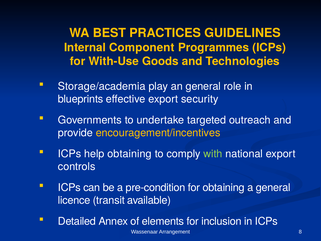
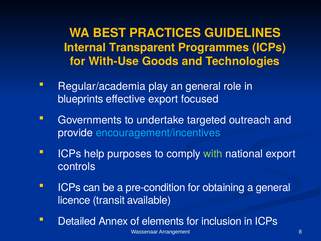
Component: Component -> Transparent (142, 47)
Storage/academia: Storage/academia -> Regular/academia (102, 86)
security: security -> focused (200, 99)
encouragement/incentives colour: yellow -> light blue (158, 133)
help obtaining: obtaining -> purposes (130, 154)
